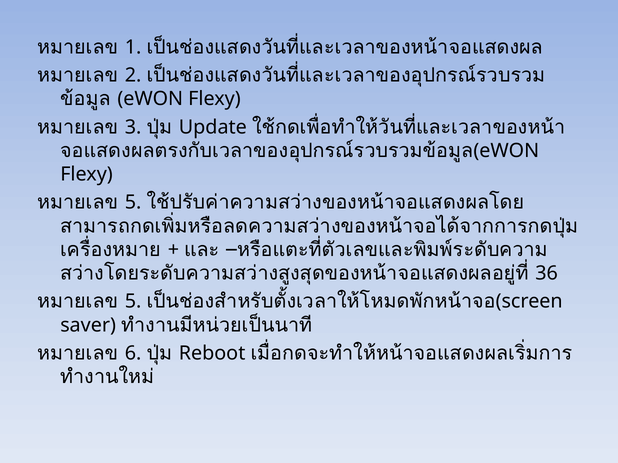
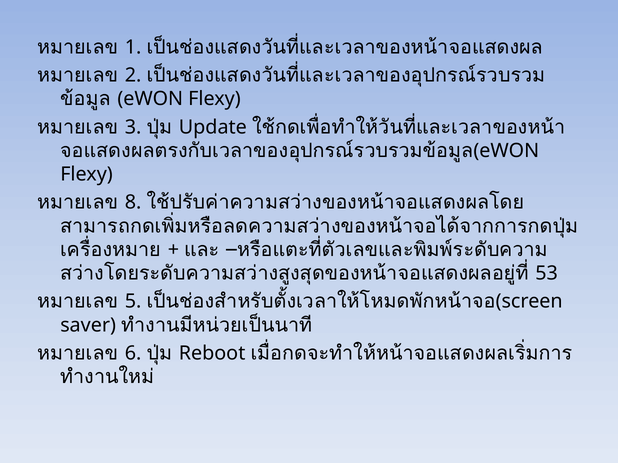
5: 5 -> 8 (133, 203)
36: 36 -> 53 (547, 274)
